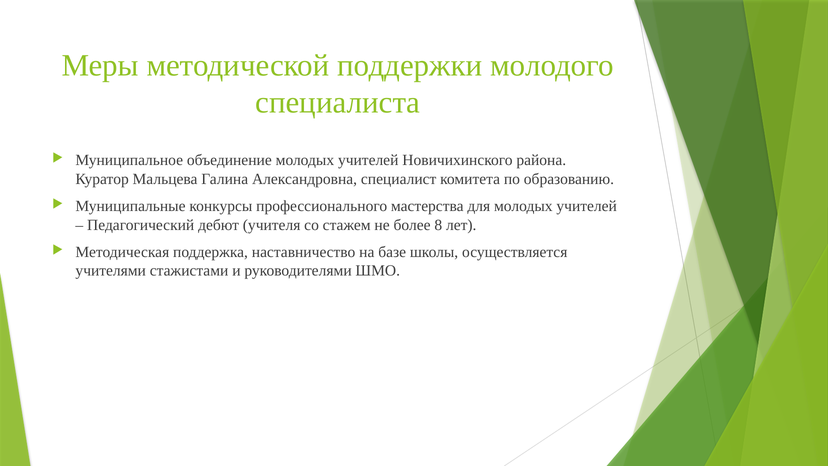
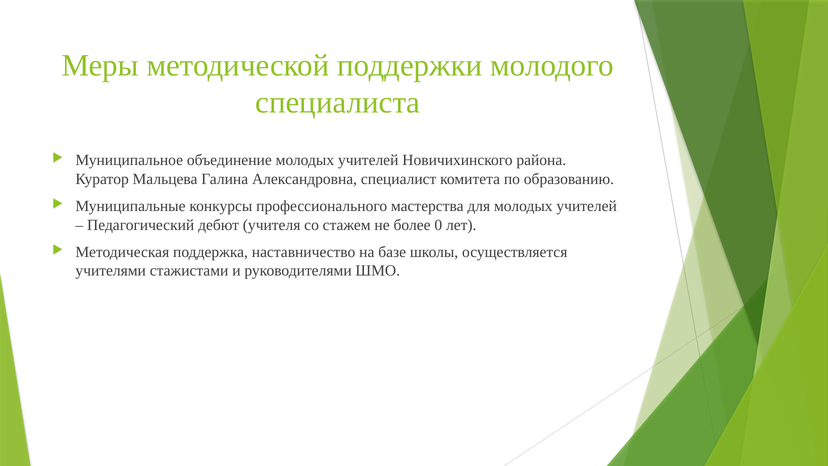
8: 8 -> 0 (438, 225)
